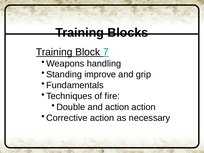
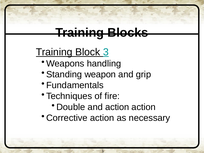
7: 7 -> 3 (106, 52)
improve: improve -> weapon (100, 74)
